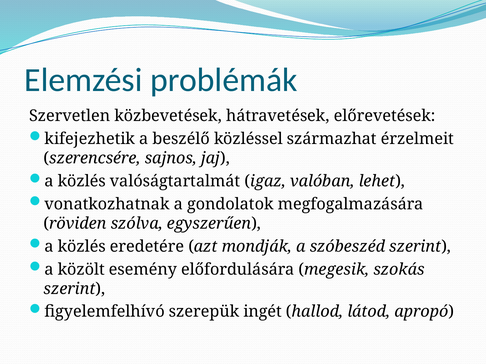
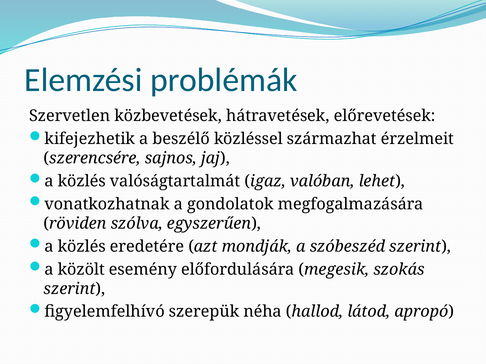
ingét: ingét -> néha (263, 312)
